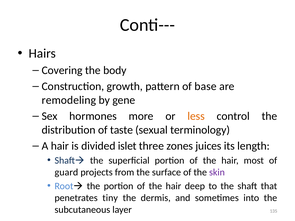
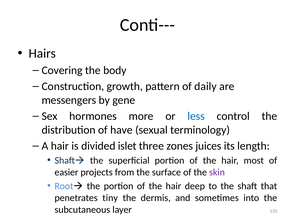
base: base -> daily (206, 86)
remodeling: remodeling -> messengers (69, 100)
less colour: orange -> blue (196, 116)
taste: taste -> have (121, 130)
guard: guard -> easier (66, 172)
